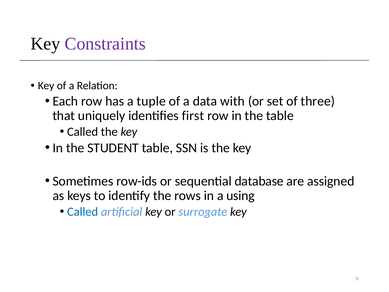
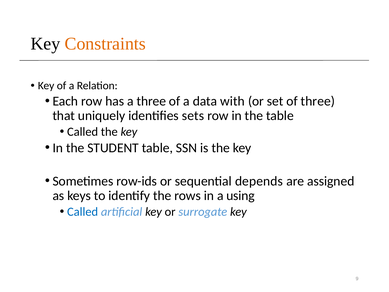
Constraints colour: purple -> orange (105, 44)
a tuple: tuple -> three (151, 101)
first: first -> sets (193, 116)
database: database -> depends (259, 181)
